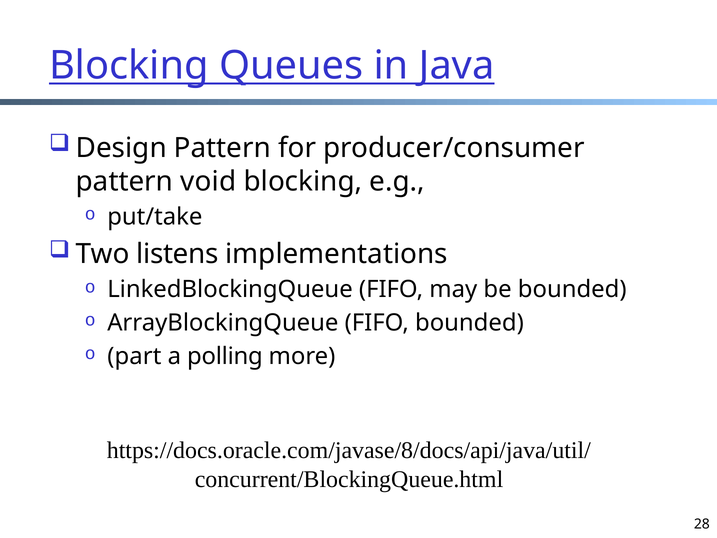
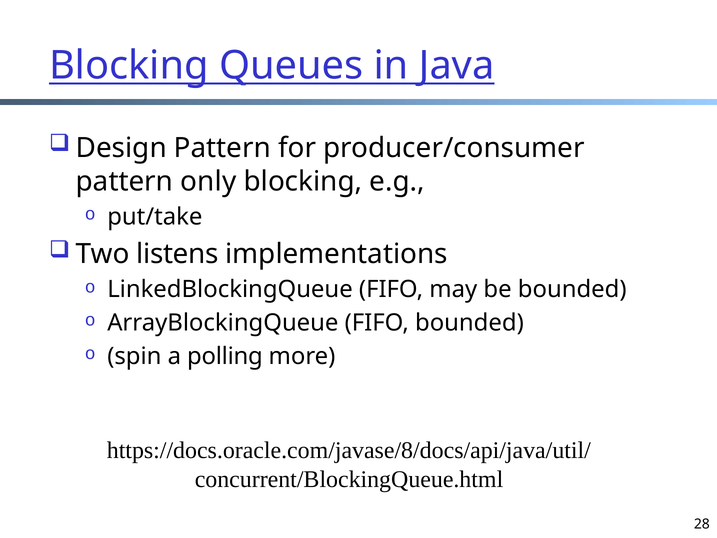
void: void -> only (208, 181)
part: part -> spin (134, 356)
